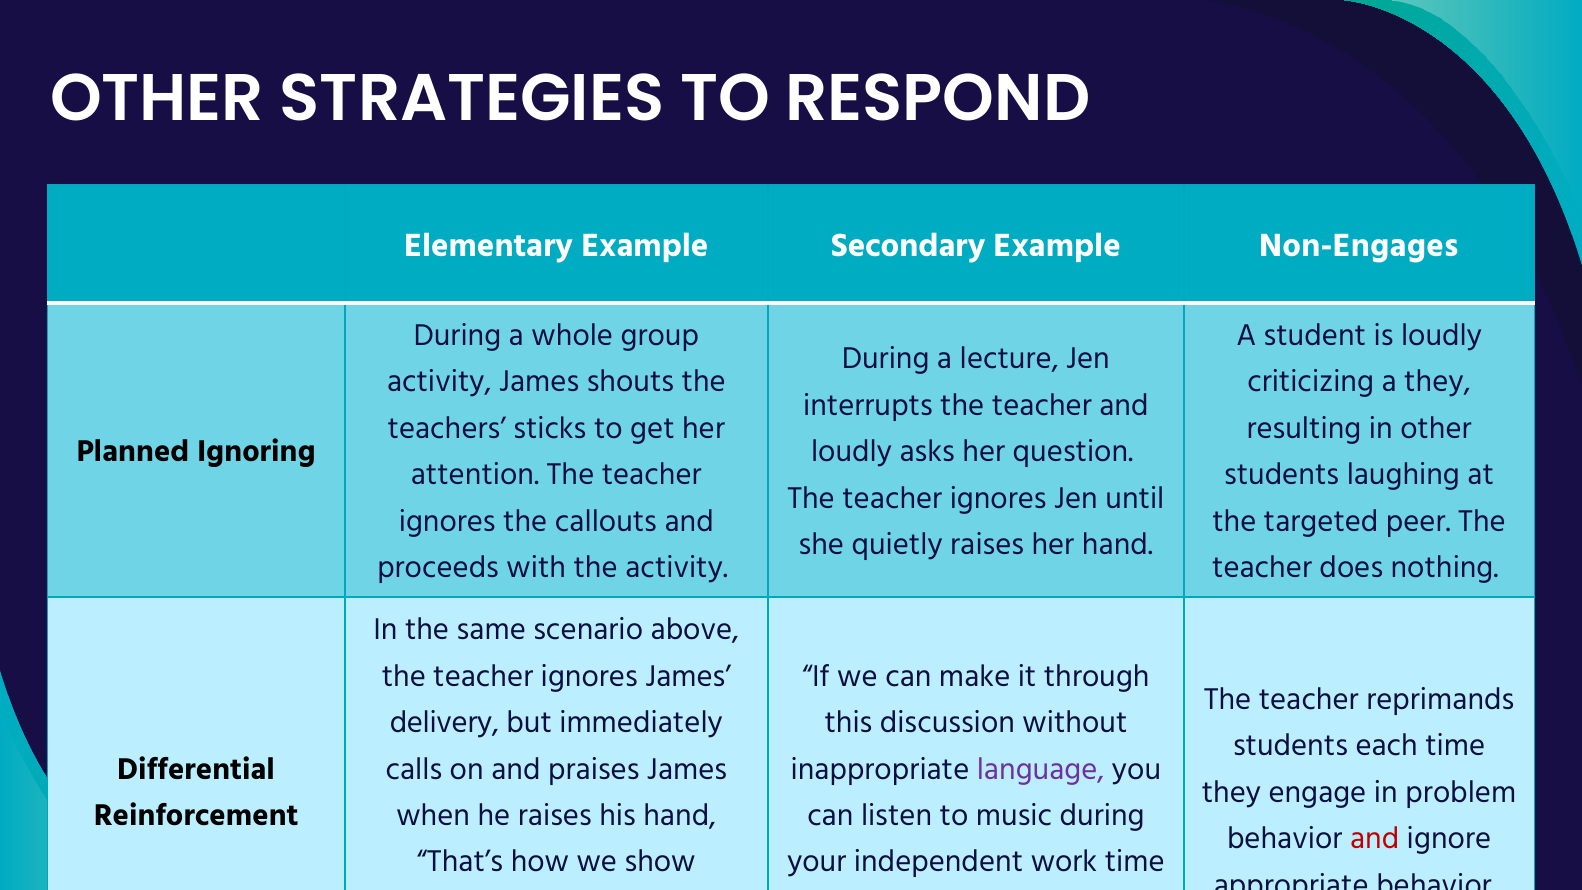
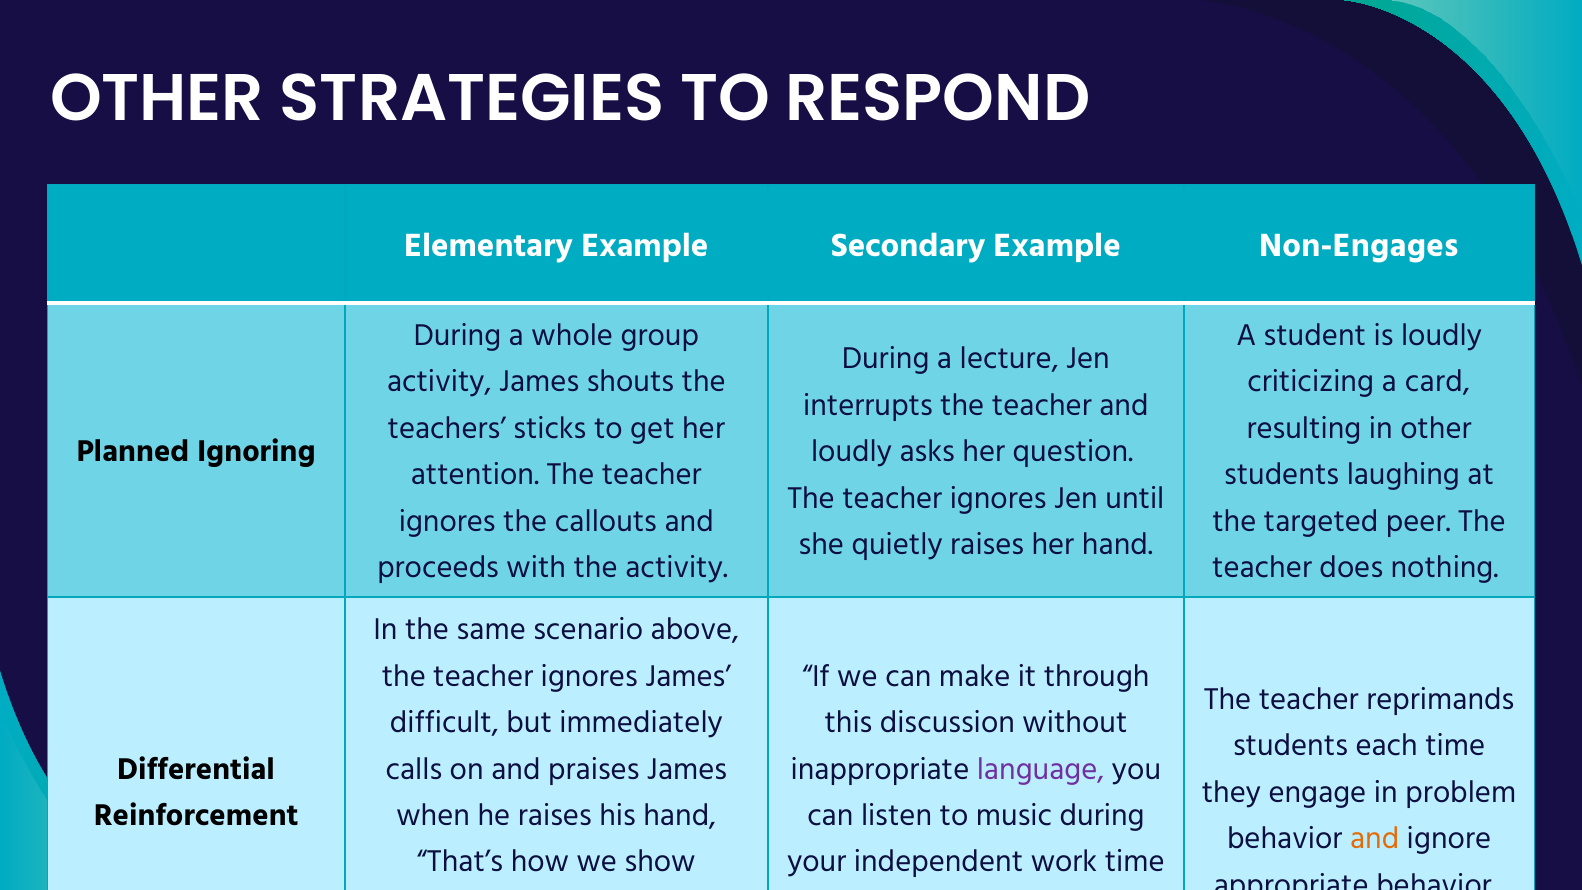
a they: they -> card (1437, 382)
delivery: delivery -> difficult (444, 722)
and colour: red -> orange (1375, 839)
